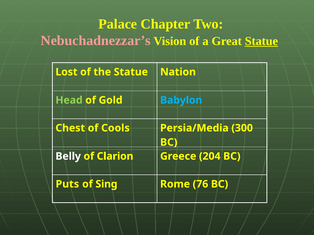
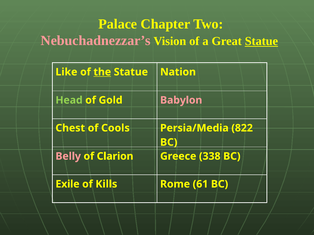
Lost: Lost -> Like (66, 72)
the underline: none -> present (102, 72)
Babylon colour: light blue -> pink (181, 100)
300: 300 -> 822 (242, 128)
Belly colour: white -> pink (68, 157)
204: 204 -> 338 (210, 157)
Puts: Puts -> Exile (67, 184)
Sing: Sing -> Kills (106, 184)
76: 76 -> 61 (200, 184)
